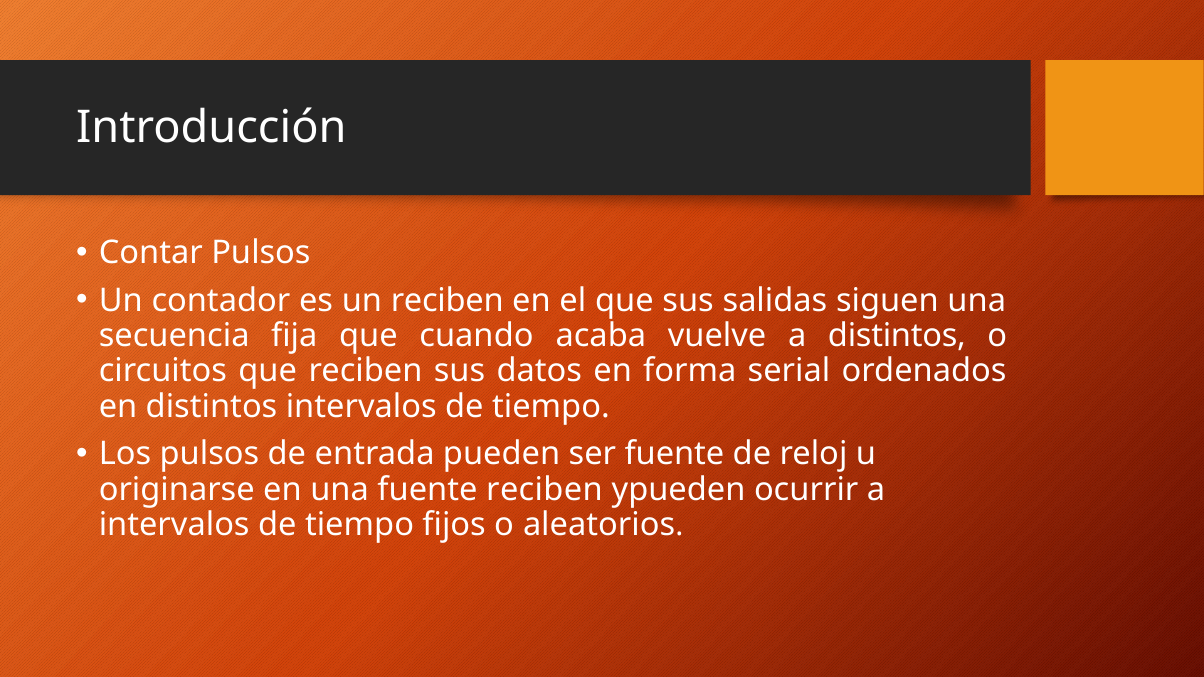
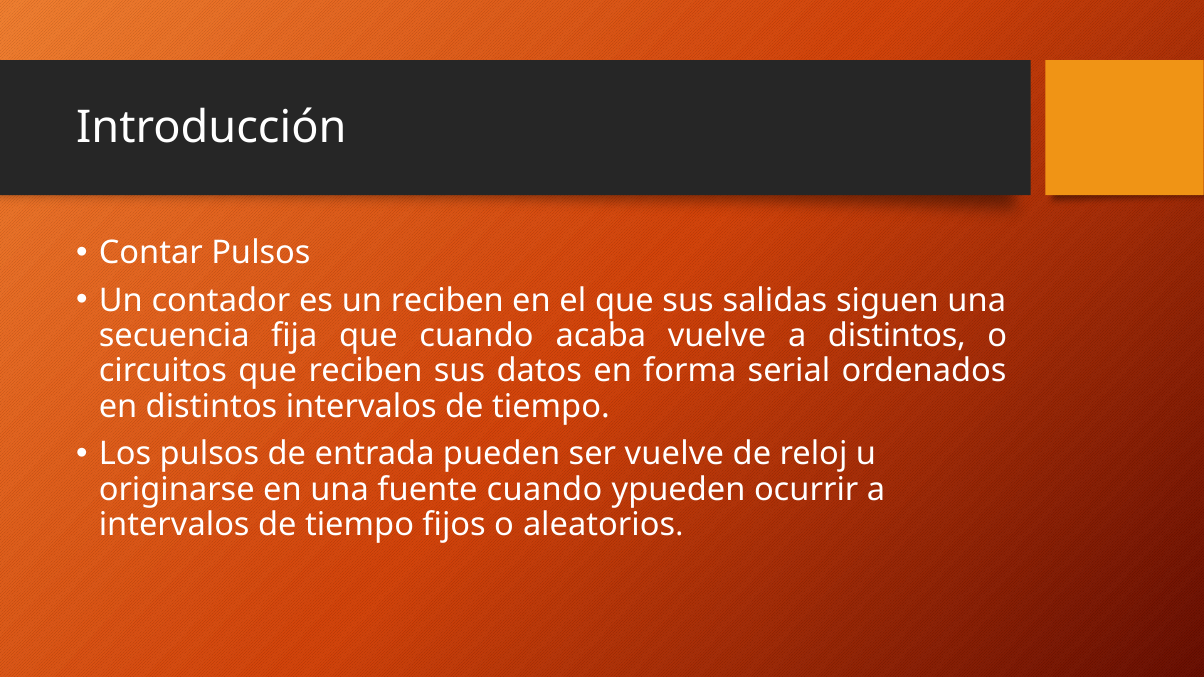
ser fuente: fuente -> vuelve (674, 454)
fuente reciben: reciben -> cuando (544, 490)
